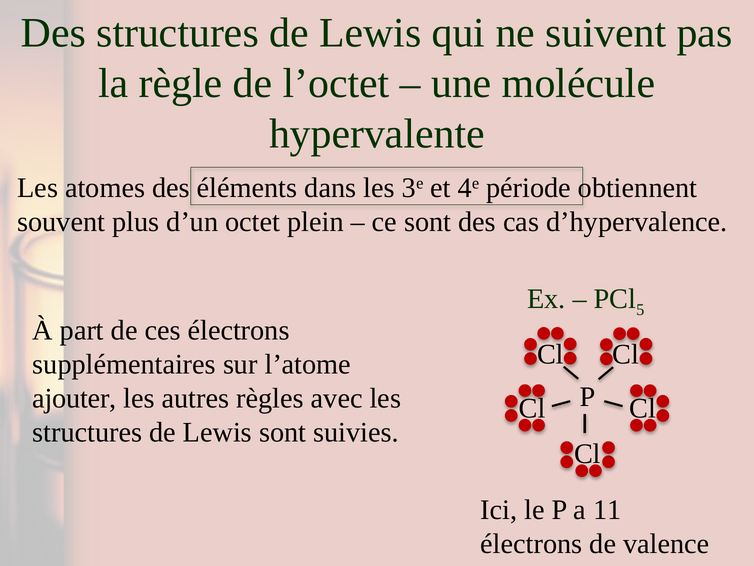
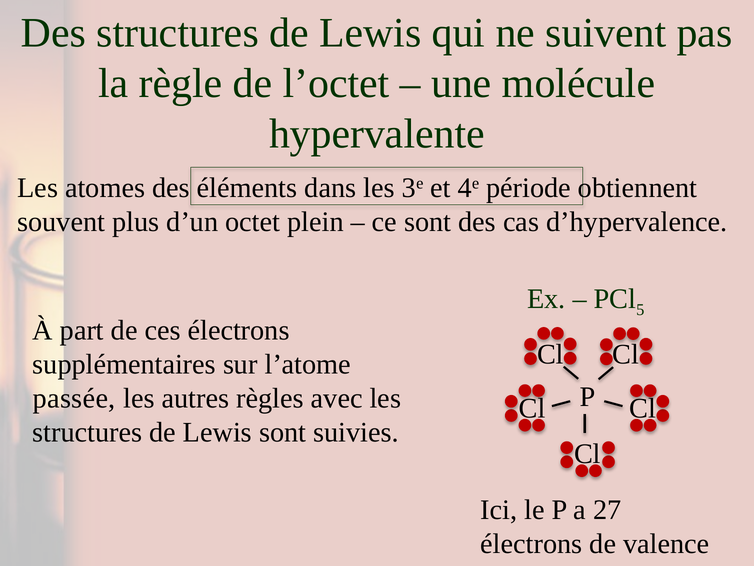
ajouter: ajouter -> passée (74, 398)
11: 11 -> 27 (607, 509)
